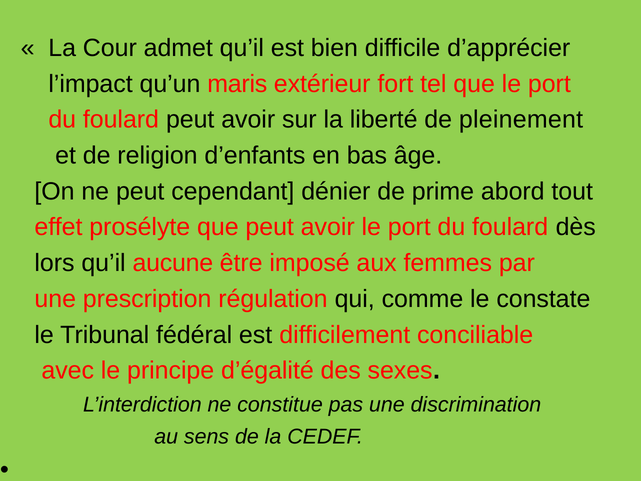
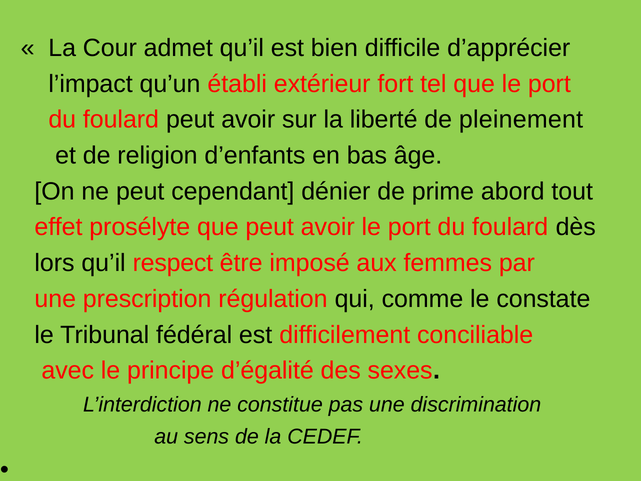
maris: maris -> établi (237, 84)
aucune: aucune -> respect (173, 263)
